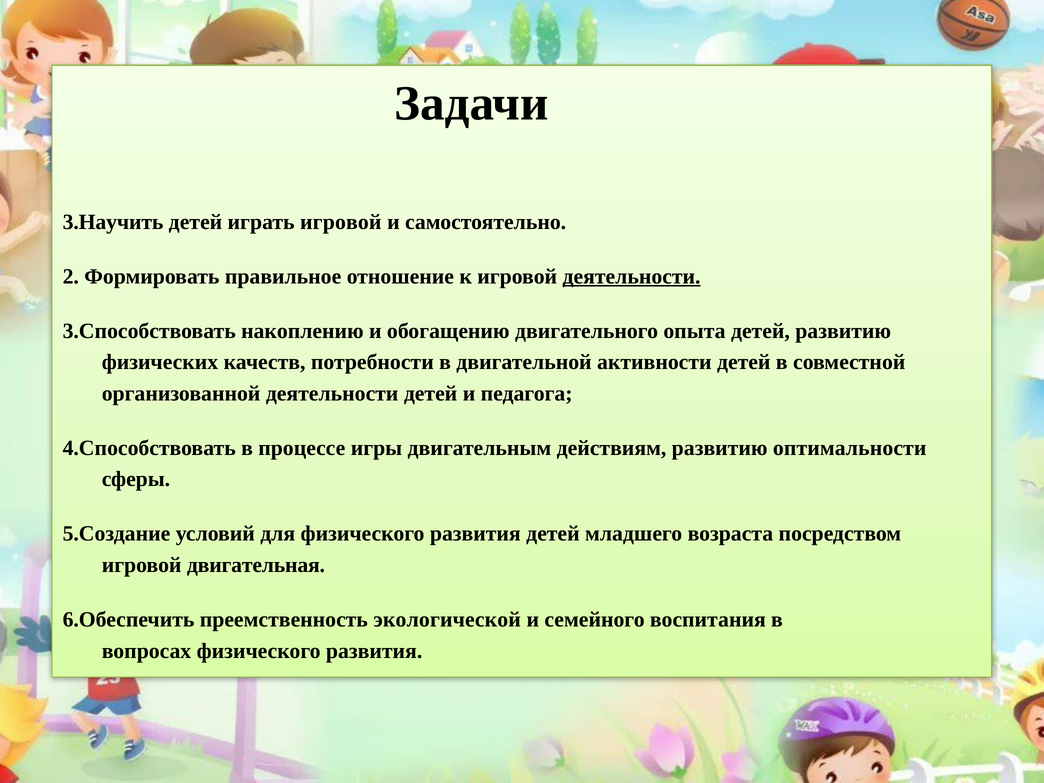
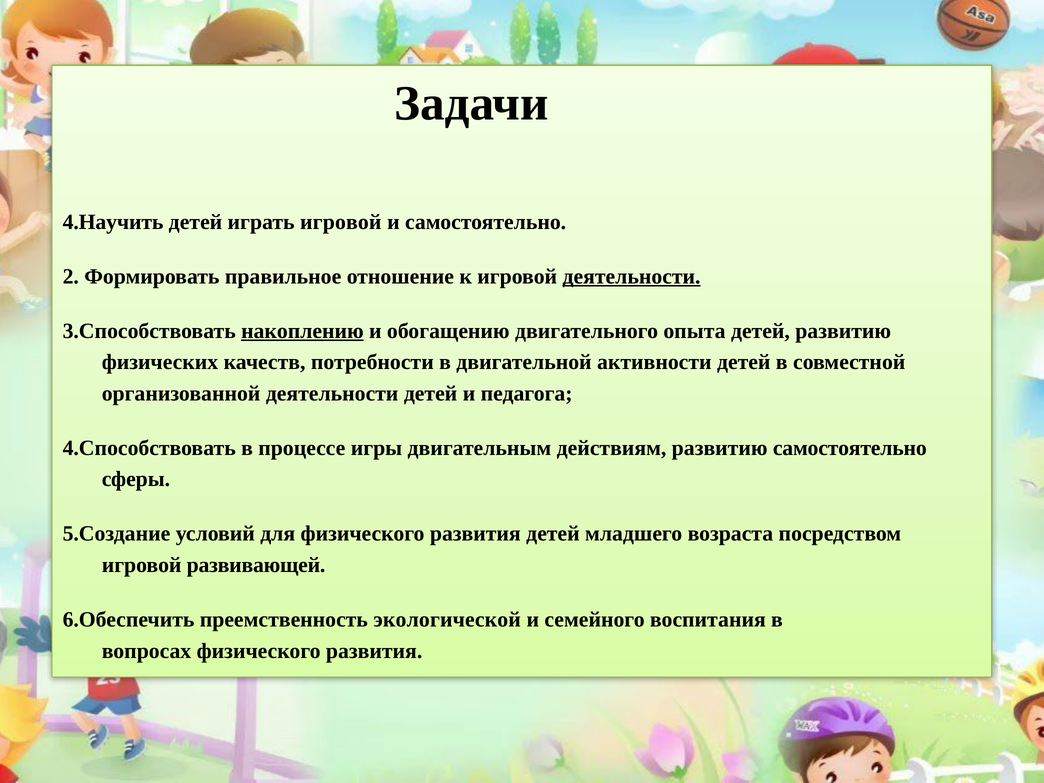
3.Научить: 3.Научить -> 4.Научить (113, 222)
накоплению underline: none -> present (302, 331)
развитию оптимальности: оптимальности -> самостоятельно (850, 448)
двигательная: двигательная -> развивающей (256, 565)
